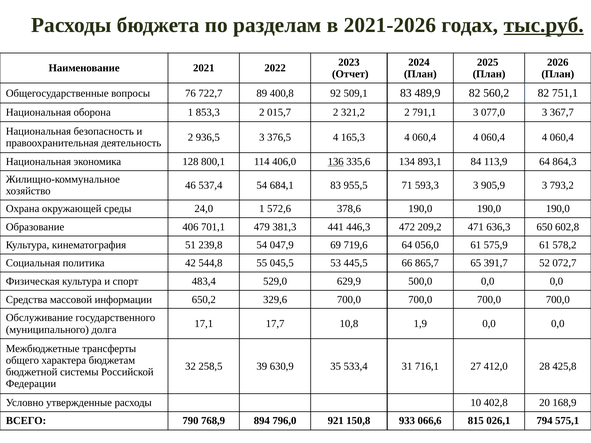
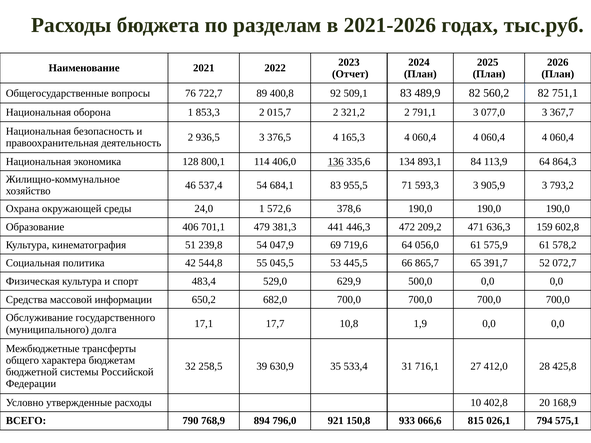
тыс.руб underline: present -> none (544, 25)
650: 650 -> 159 (545, 227)
329,6: 329,6 -> 682,0 (275, 300)
